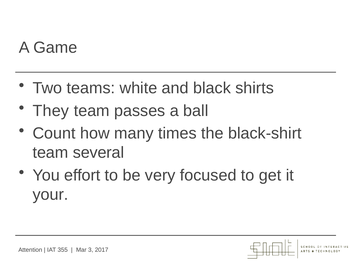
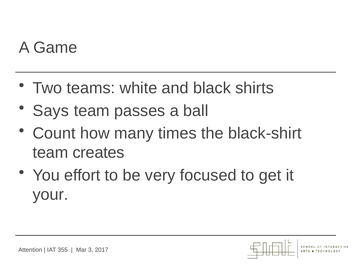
They: They -> Says (51, 111)
several: several -> creates (99, 153)
